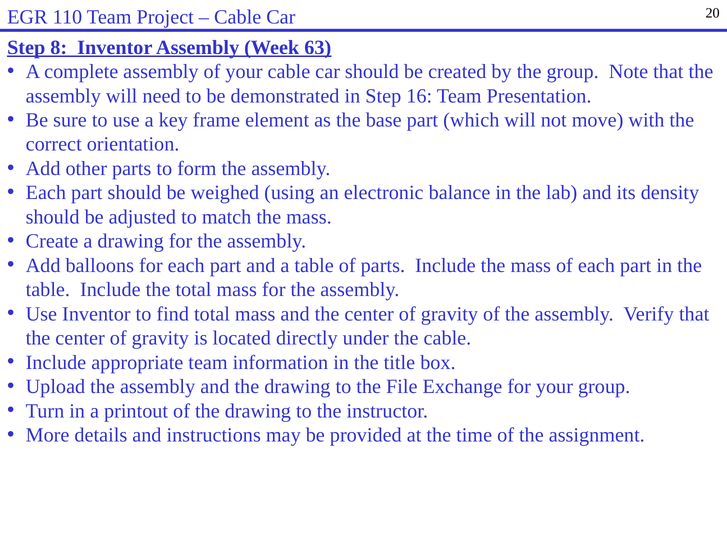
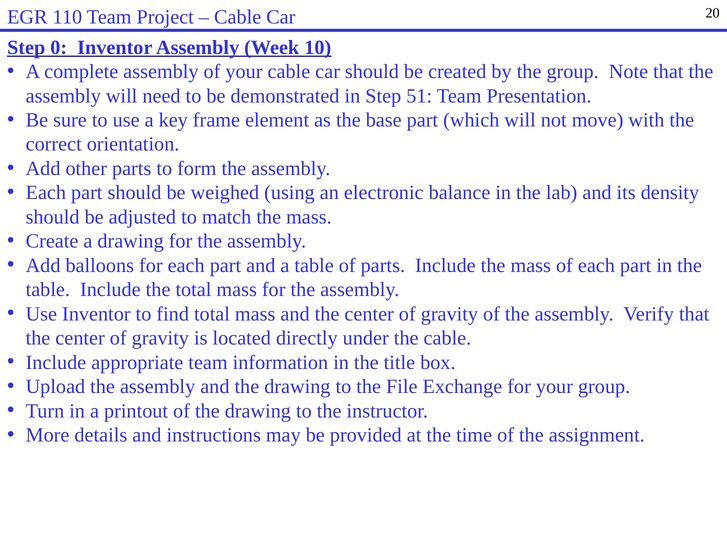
8: 8 -> 0 (59, 47)
63: 63 -> 10 (318, 47)
16: 16 -> 51 (419, 96)
